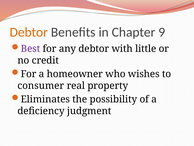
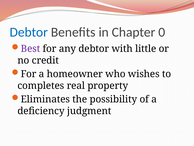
Debtor colour: orange -> blue (29, 32)
9: 9 -> 0 (162, 32)
consumer: consumer -> completes (41, 85)
